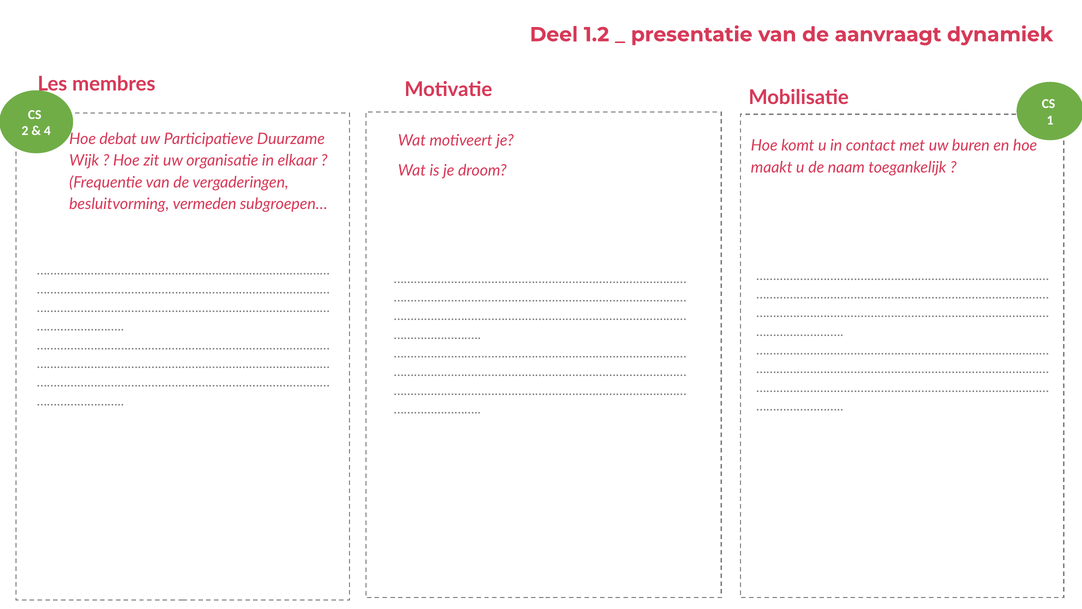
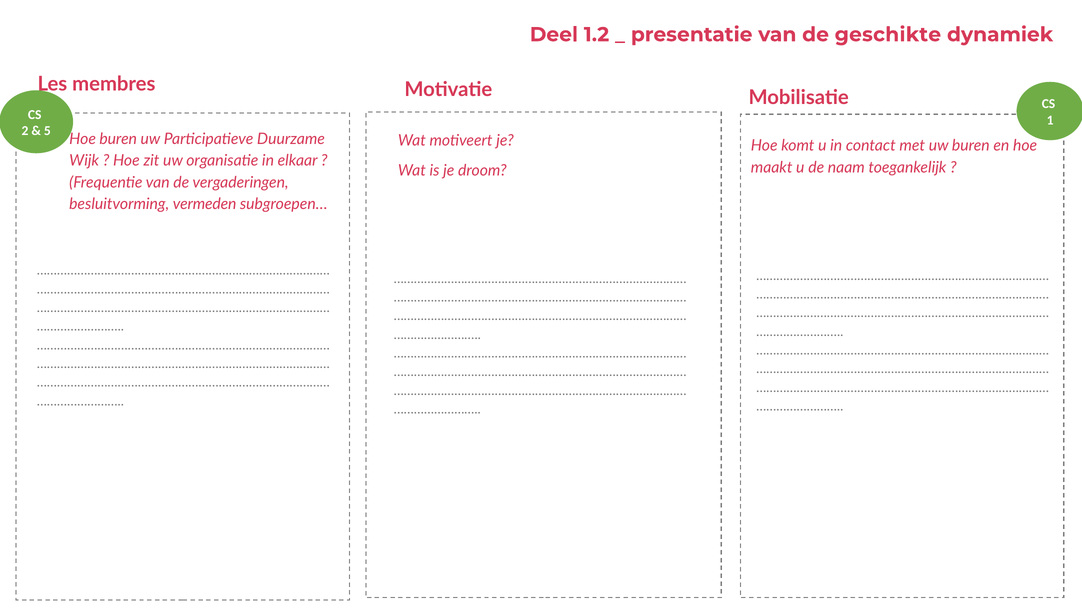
aanvraagt: aanvraagt -> geschikte (888, 35)
4: 4 -> 5 (47, 131)
debat: debat -> buren (118, 139)
